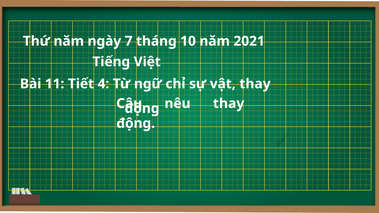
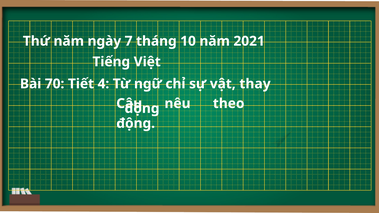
11: 11 -> 70 (55, 84)
nêu thay: thay -> theo (229, 104)
